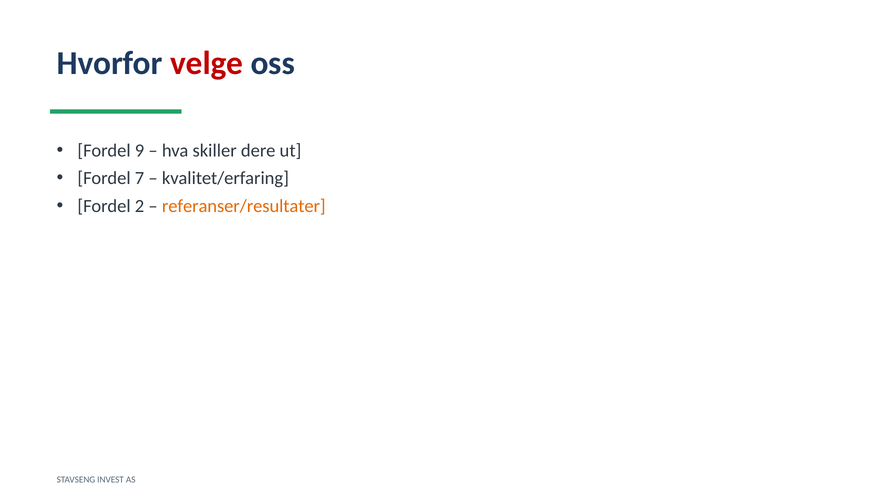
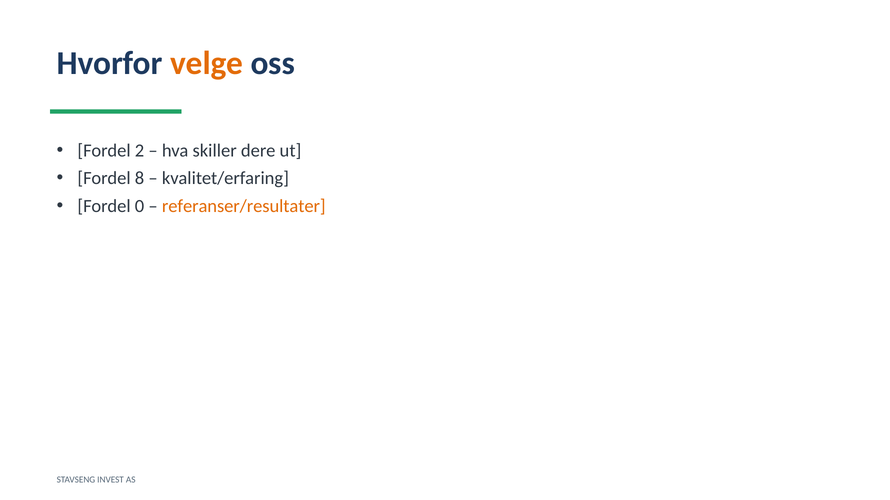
velge colour: red -> orange (207, 64)
9: 9 -> 2 (140, 151)
7: 7 -> 8 (140, 179)
2: 2 -> 0 (140, 206)
